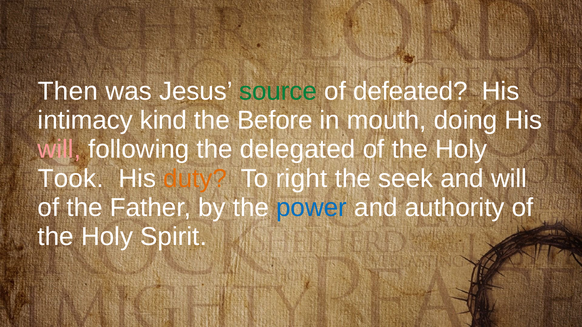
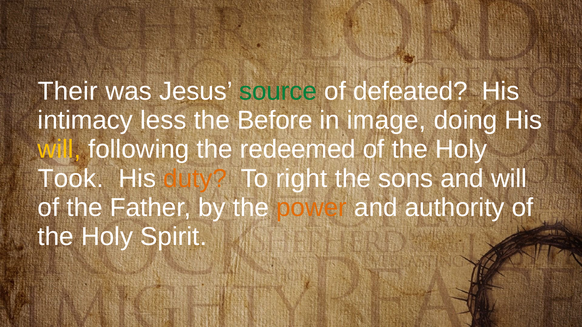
Then: Then -> Their (68, 91)
kind: kind -> less (163, 120)
mouth: mouth -> image (387, 120)
will colour: pink -> yellow (59, 150)
delegated: delegated -> redeemed (298, 150)
seek: seek -> sons (406, 179)
power colour: blue -> orange (312, 208)
